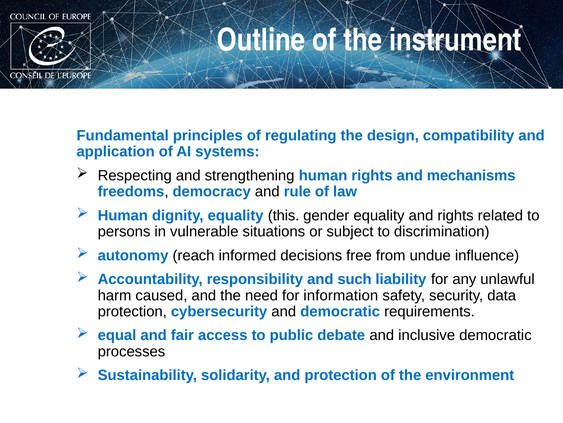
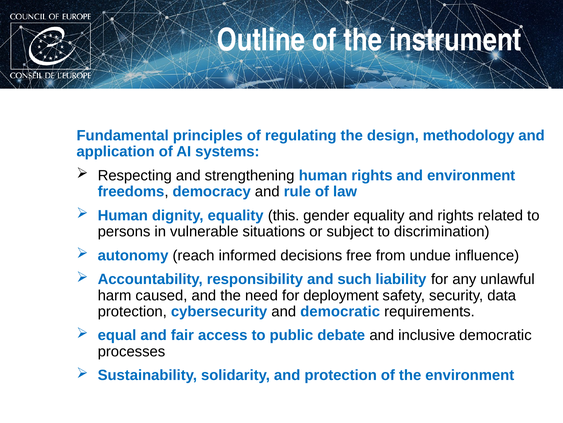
compatibility: compatibility -> methodology (469, 135)
and mechanisms: mechanisms -> environment (471, 175)
information: information -> deployment (341, 295)
